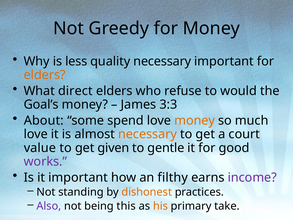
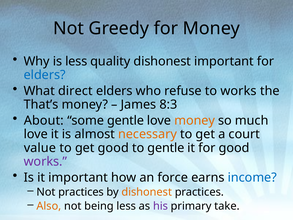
quality necessary: necessary -> dishonest (162, 61)
elders colour: orange -> blue (45, 75)
to would: would -> works (239, 91)
Goal’s: Goal’s -> That’s (41, 104)
3:3: 3:3 -> 8:3 (168, 104)
some spend: spend -> gentle (126, 120)
get given: given -> good (113, 148)
filthy: filthy -> force (173, 177)
income colour: purple -> blue (252, 177)
Not standing: standing -> practices (81, 192)
Also colour: purple -> orange (49, 206)
being this: this -> less (126, 206)
his colour: orange -> purple (160, 206)
